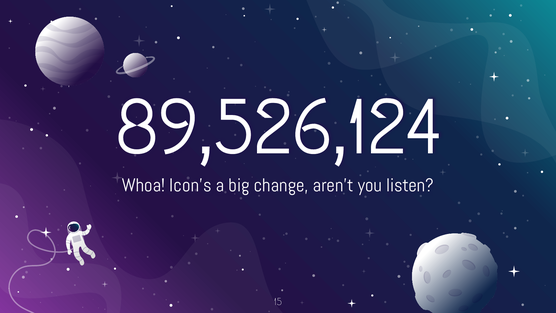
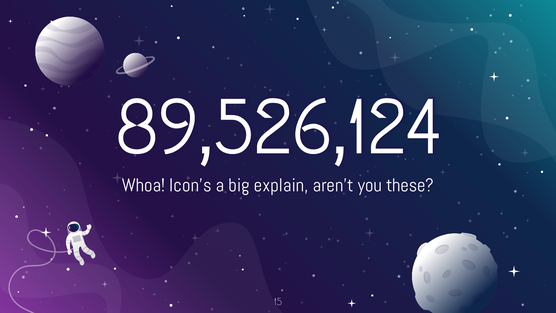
change: change -> explain (281, 185)
listen: listen -> these (410, 185)
